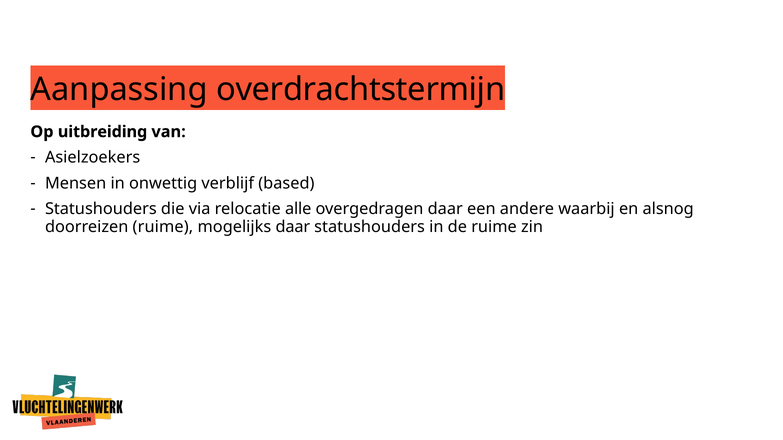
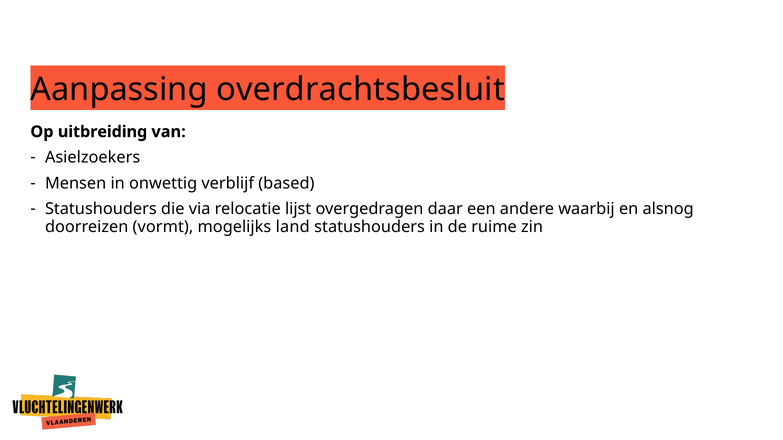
overdrachtstermijn: overdrachtstermijn -> overdrachtsbesluit (360, 90)
alle: alle -> lijst (298, 209)
doorreizen ruime: ruime -> vormt (163, 227)
mogelijks daar: daar -> land (293, 227)
